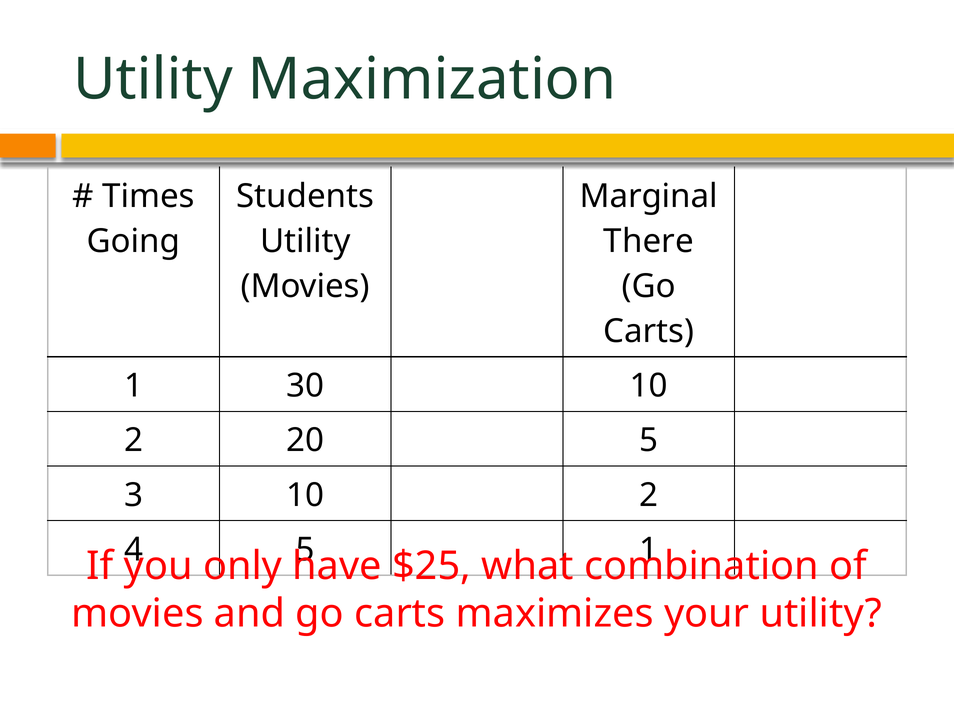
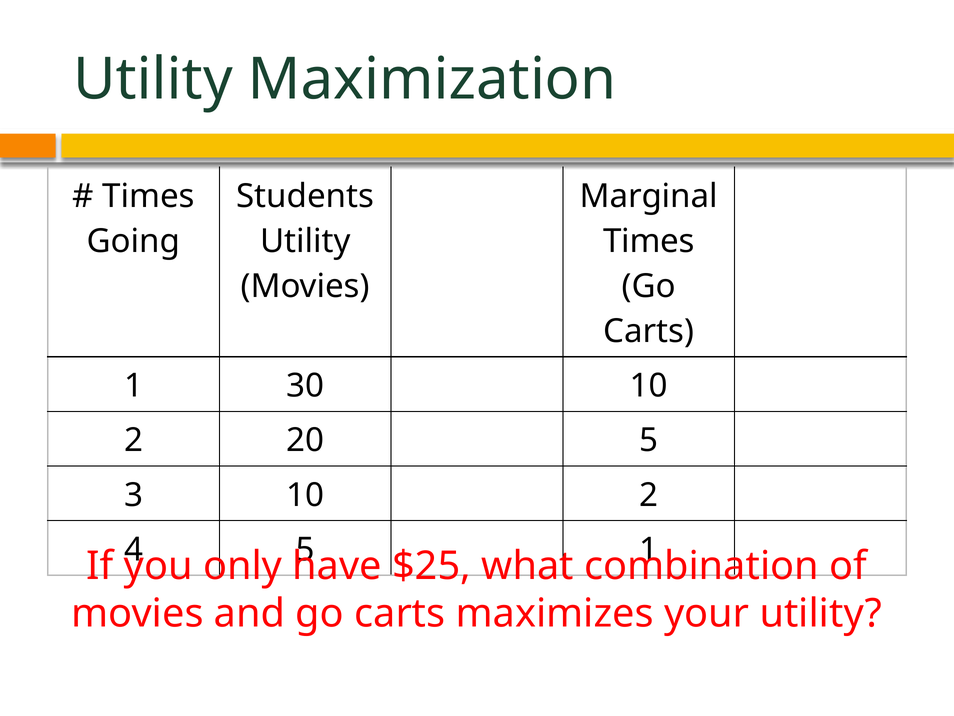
There: There -> Times (649, 241)
